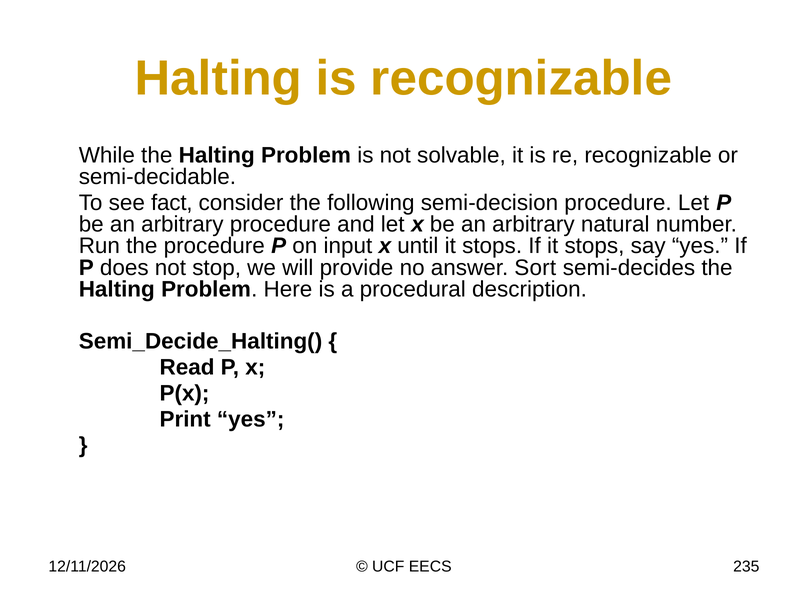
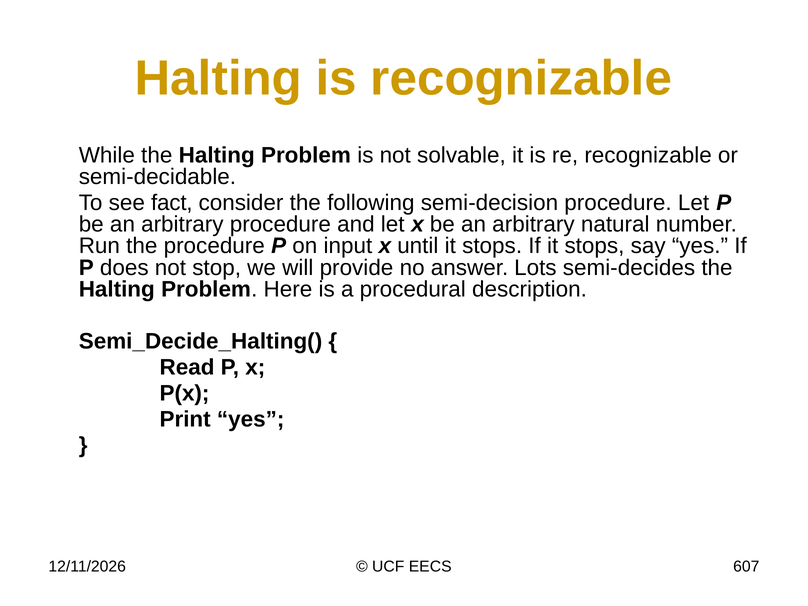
Sort: Sort -> Lots (535, 268)
235: 235 -> 607 (746, 566)
